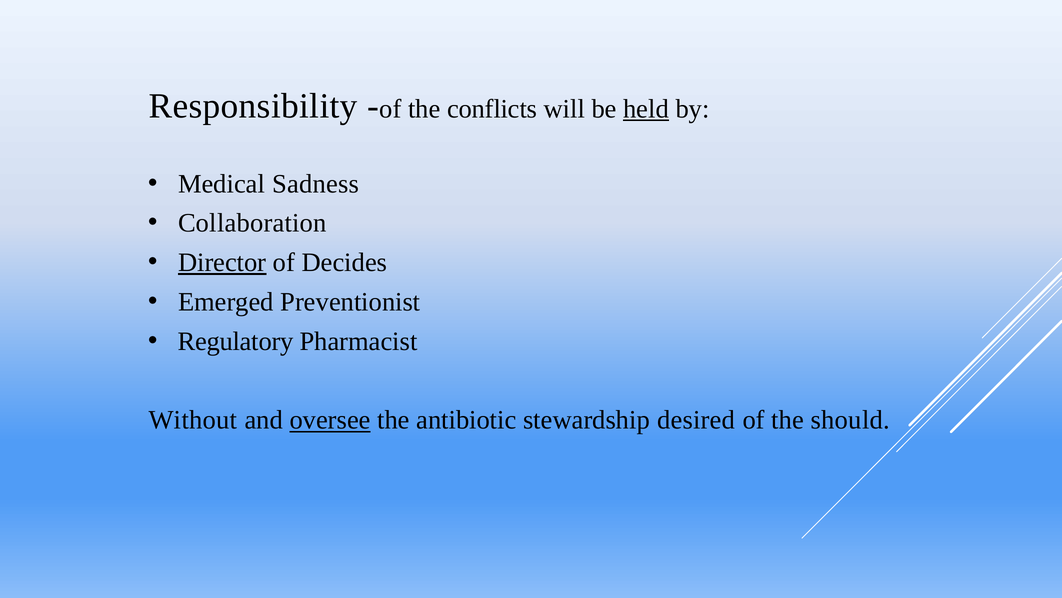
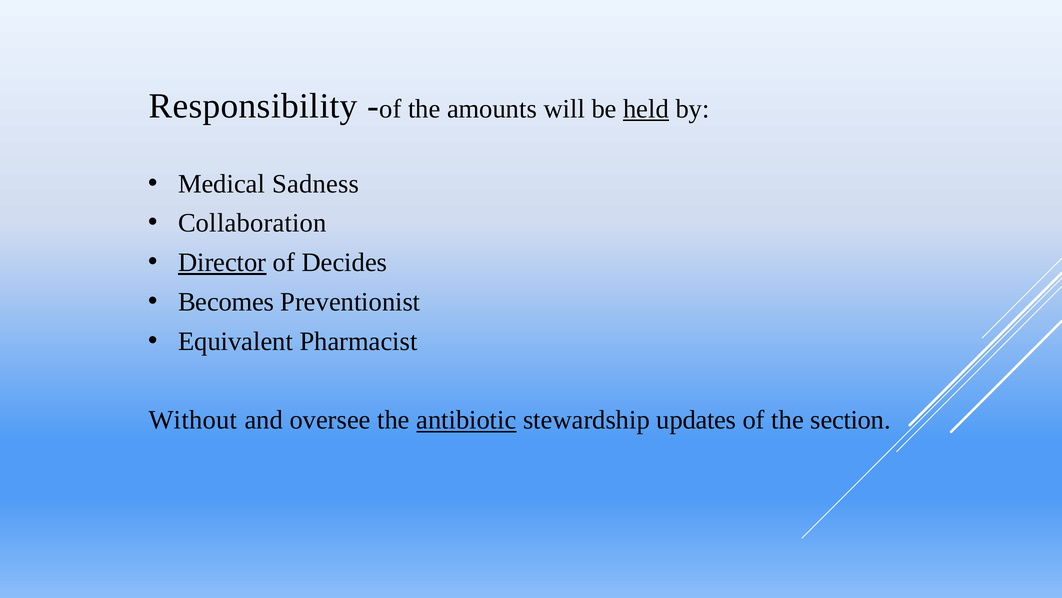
conflicts: conflicts -> amounts (492, 109)
Emerged: Emerged -> Becomes (226, 302)
Regulatory: Regulatory -> Equivalent (236, 341)
oversee underline: present -> none (330, 420)
antibiotic underline: none -> present (466, 420)
desired: desired -> updates (696, 420)
should: should -> section (851, 420)
